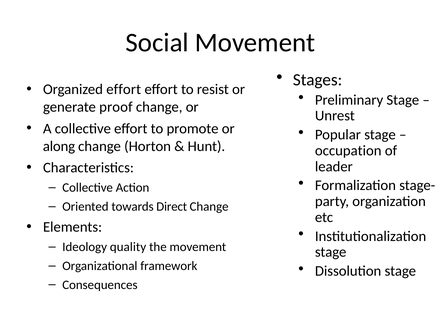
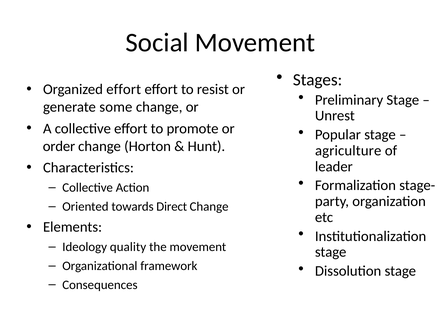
proof: proof -> some (116, 107)
along: along -> order (59, 146)
occupation: occupation -> agriculture (348, 151)
